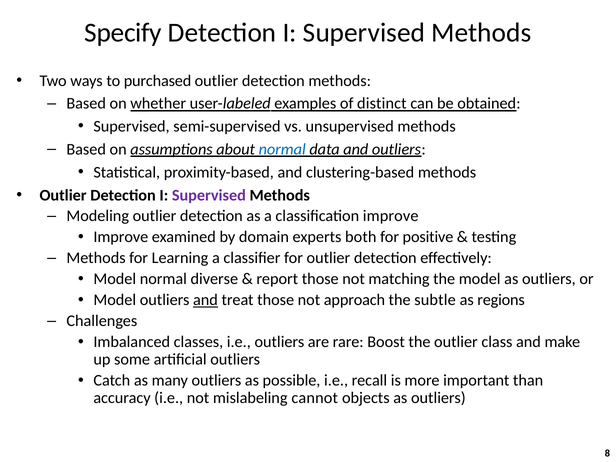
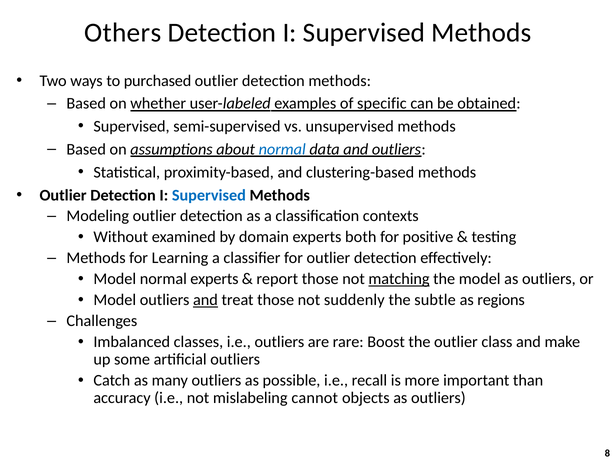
Specify: Specify -> Others (123, 33)
distinct: distinct -> specific (382, 104)
Supervised colour: purple -> blue (209, 195)
classification improve: improve -> contexts (391, 216)
Improve: Improve -> Without (121, 237)
normal diverse: diverse -> experts (214, 279)
matching underline: none -> present (399, 279)
approach: approach -> suddenly (354, 300)
